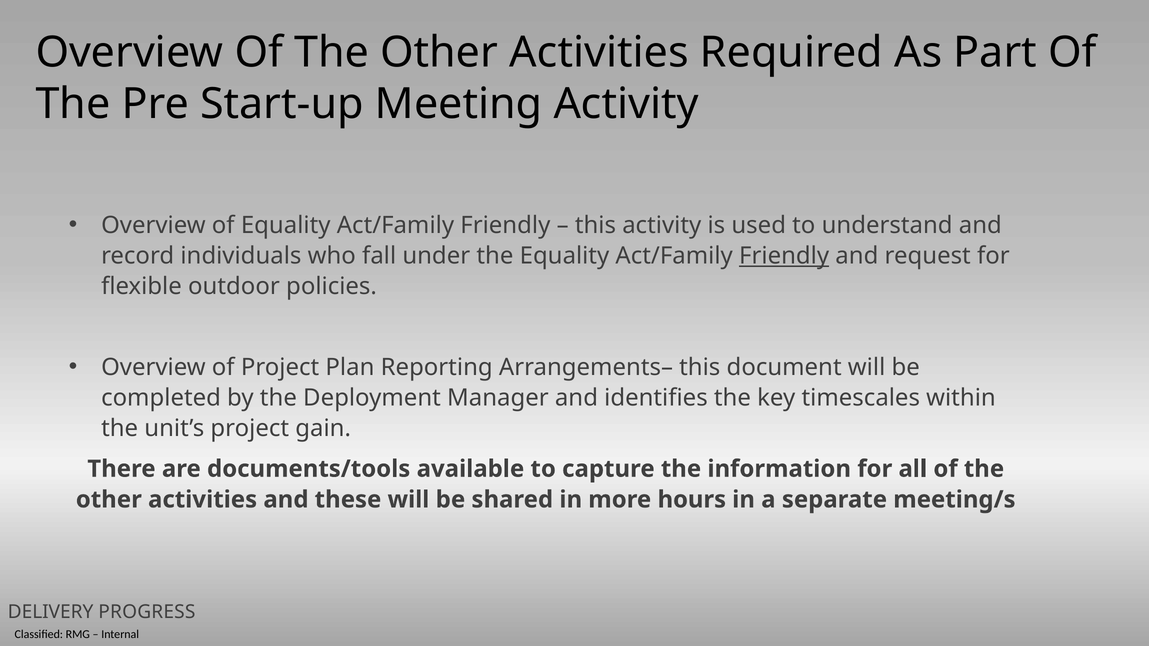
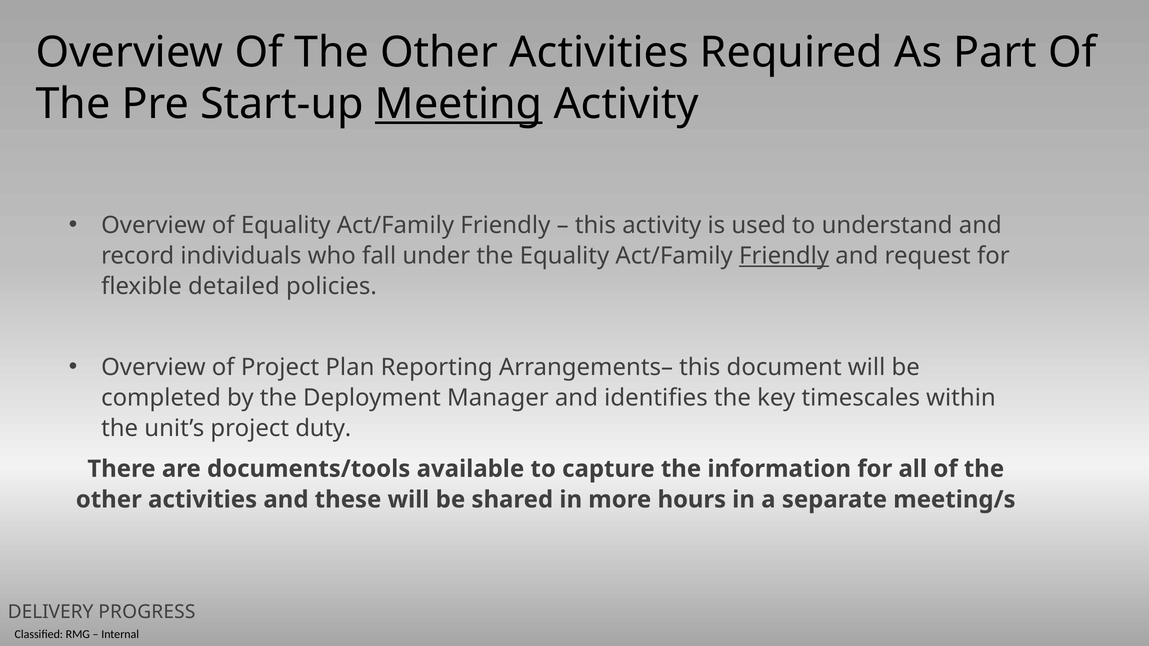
Meeting underline: none -> present (459, 104)
outdoor: outdoor -> detailed (234, 287)
gain: gain -> duty (323, 429)
